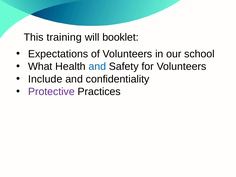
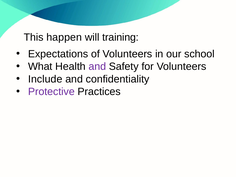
training: training -> happen (64, 37)
booklet: booklet -> training (120, 37)
and colour: blue -> purple (97, 66)
